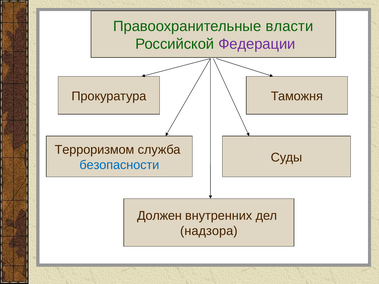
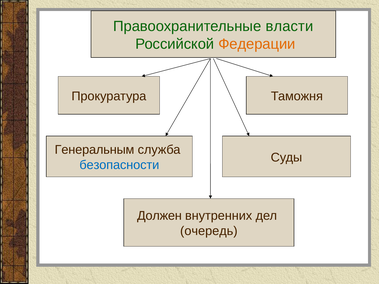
Федерации colour: purple -> orange (257, 44)
Терроризмом: Терроризмом -> Генеральным (94, 150)
надзора: надзора -> очередь (209, 231)
